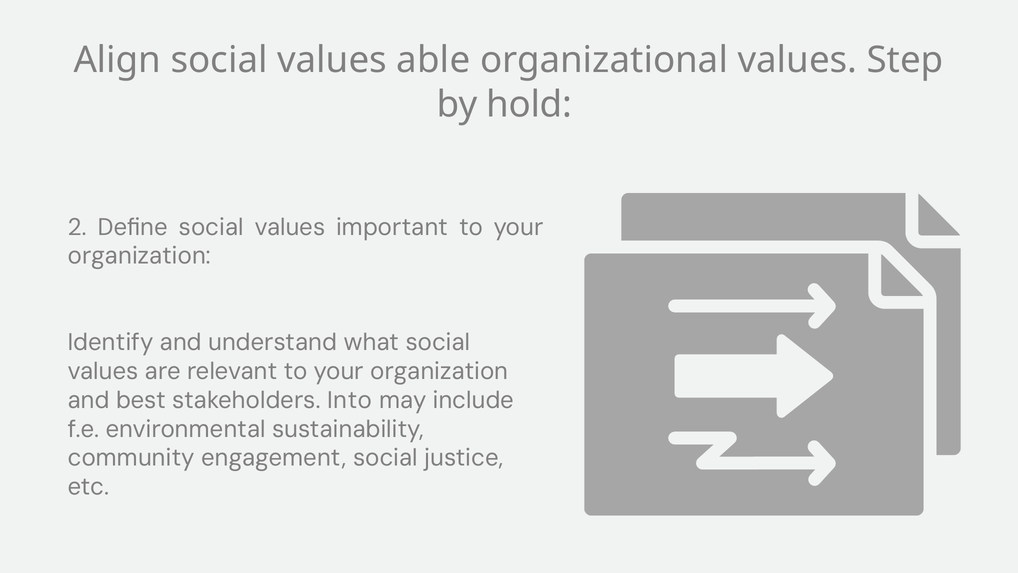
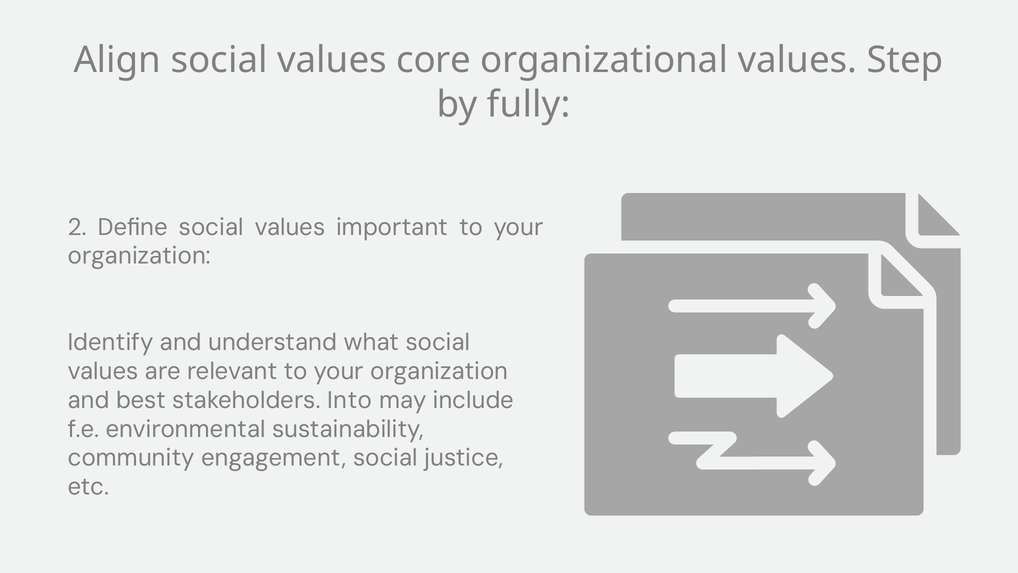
able: able -> core (434, 60)
hold: hold -> fully (529, 105)
